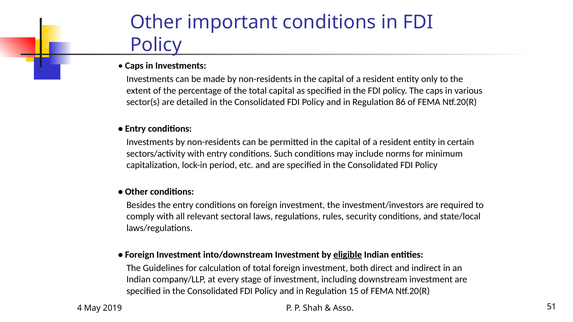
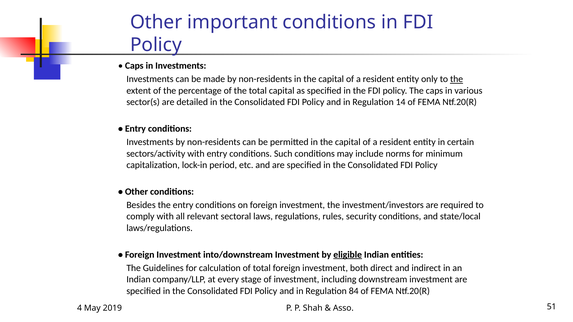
the underline: none -> present (457, 79)
86: 86 -> 14 (401, 102)
15: 15 -> 84 (354, 291)
